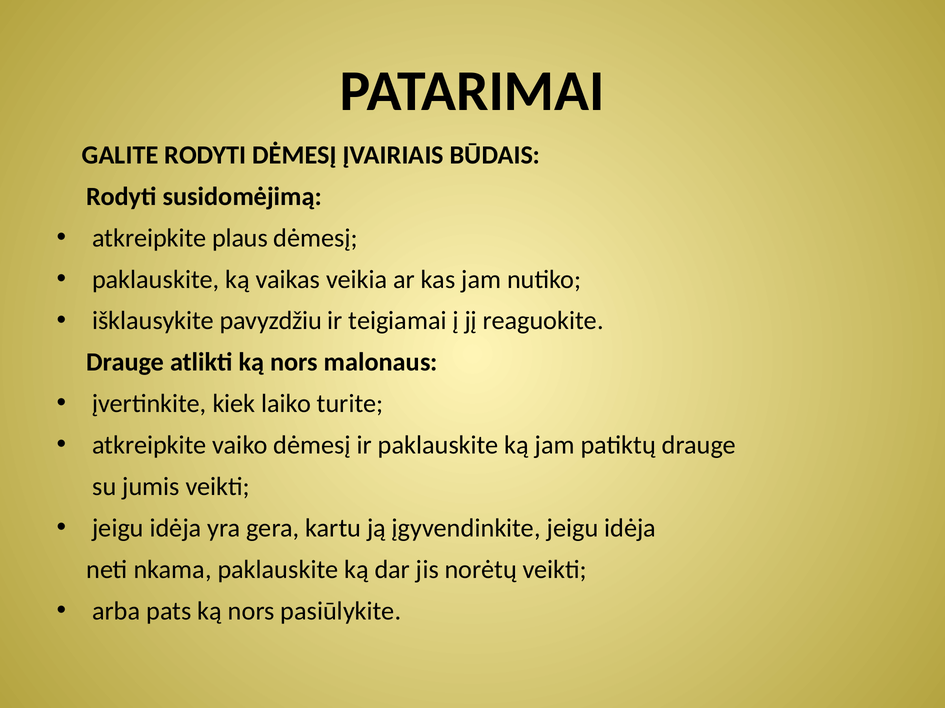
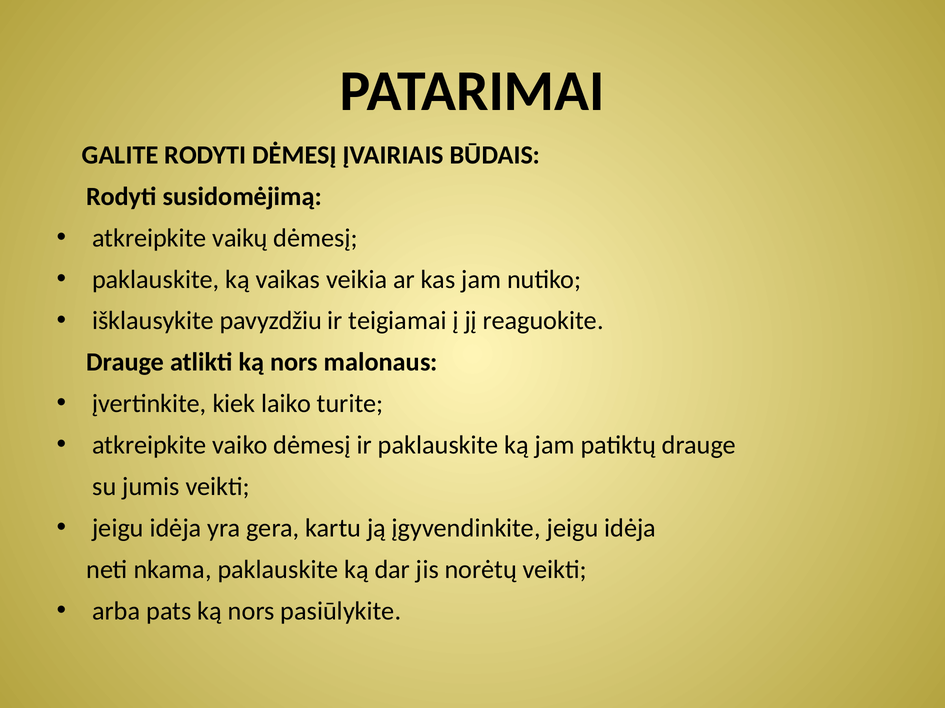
plaus: plaus -> vaikų (240, 238)
